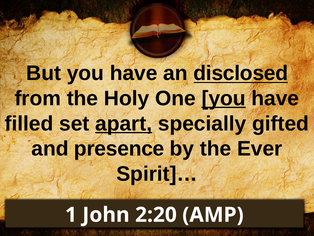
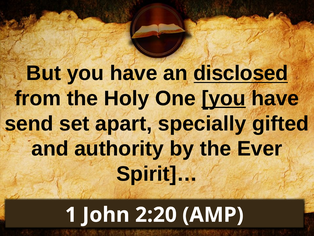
filled: filled -> send (29, 123)
apart underline: present -> none (124, 123)
presence: presence -> authority (119, 148)
